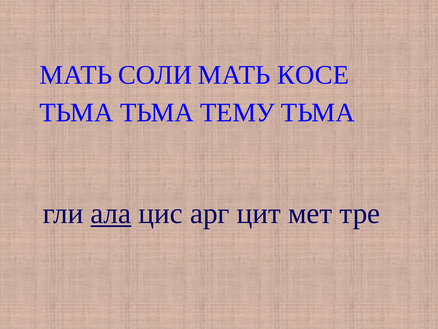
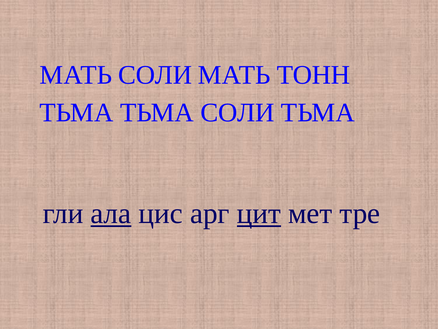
КОСЕ: КОСЕ -> ТОНН (314, 75)
ТЬМА ТЕМУ: ТЕМУ -> СОЛИ (238, 112)
цит underline: none -> present (259, 213)
